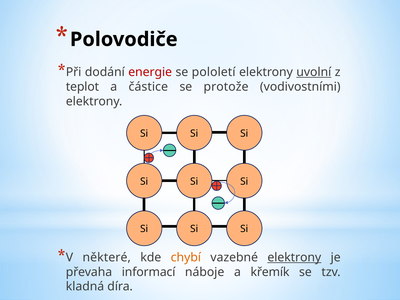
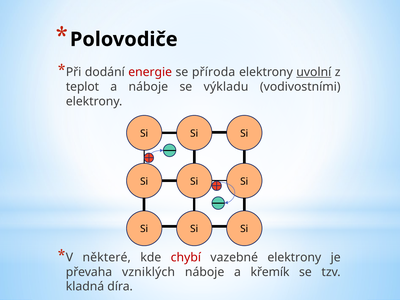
pololetí: pololetí -> příroda (214, 72)
a částice: částice -> náboje (148, 87)
protože: protože -> výkladu (226, 87)
chybí colour: orange -> red (186, 257)
elektrony underline: present -> none (294, 257)
informací: informací -> vzniklých (149, 272)
